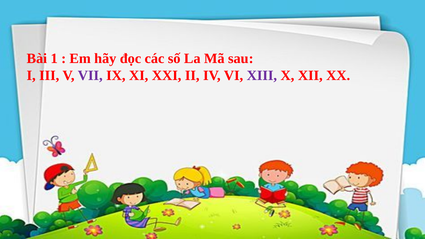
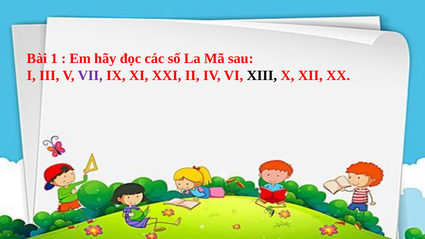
XIII colour: purple -> black (262, 76)
